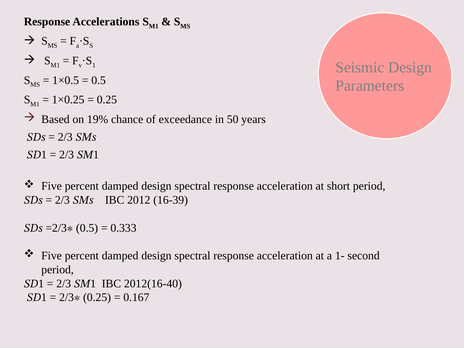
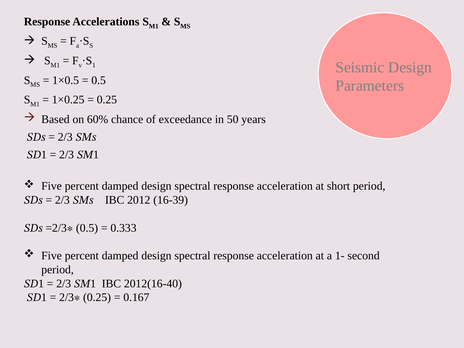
19%: 19% -> 60% (98, 119)
